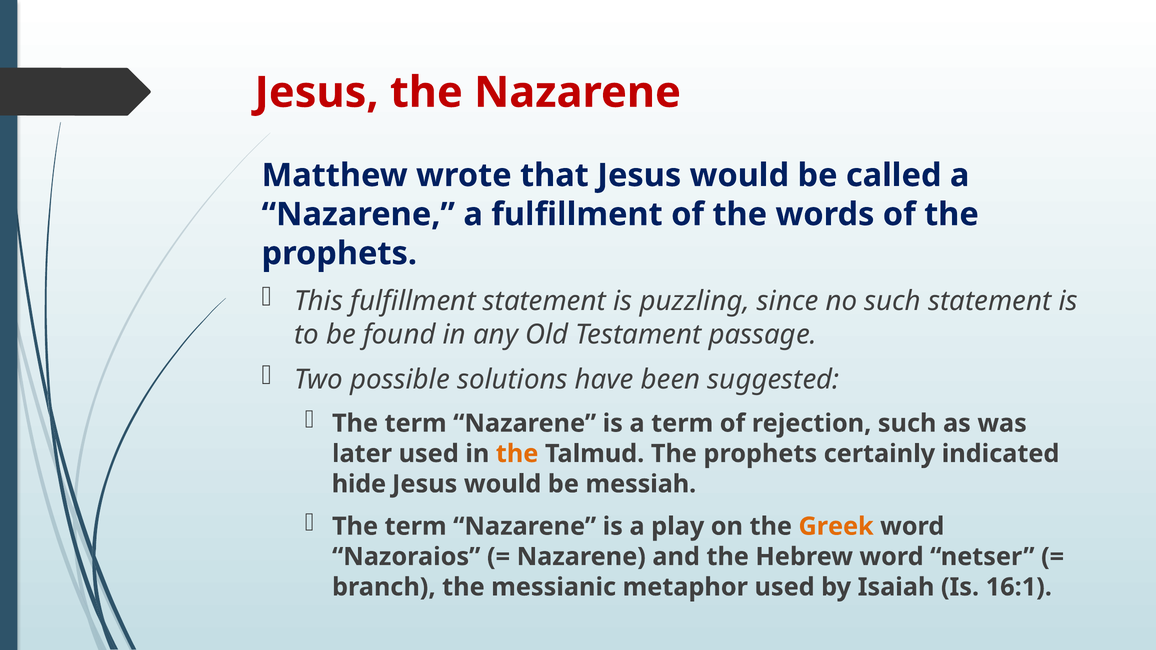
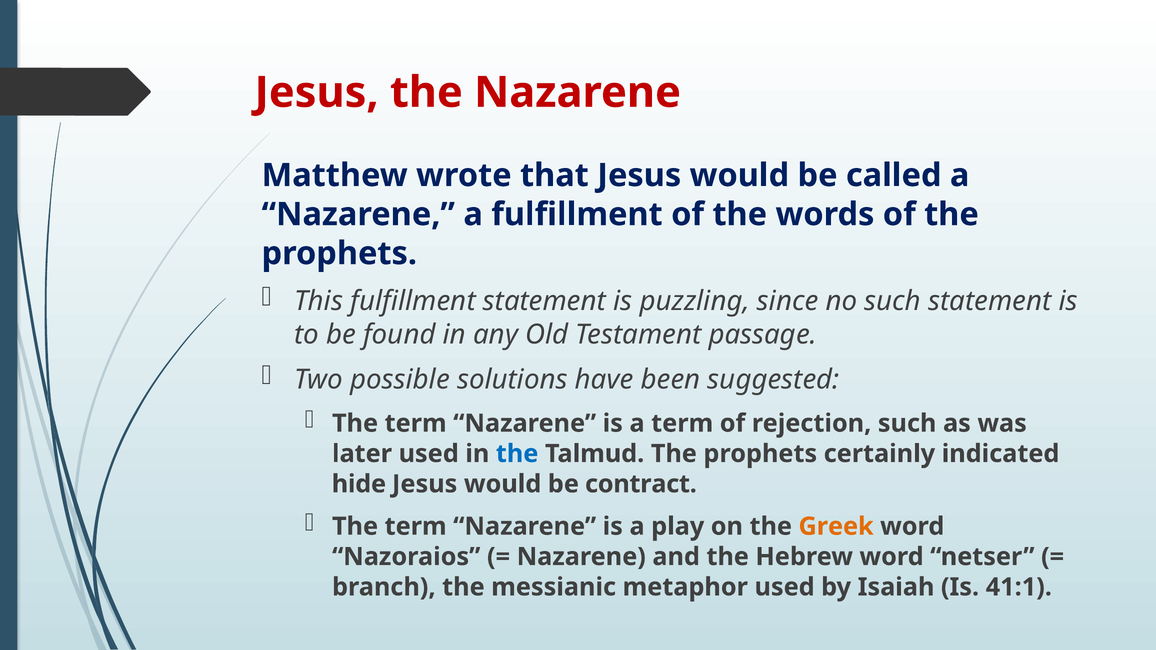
the colour: orange -> blue (517, 454)
messiah: messiah -> contract (641, 484)
16:1: 16:1 -> 41:1 (1019, 587)
